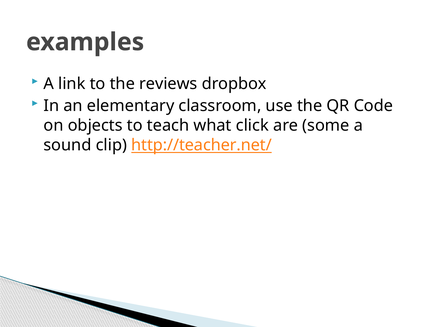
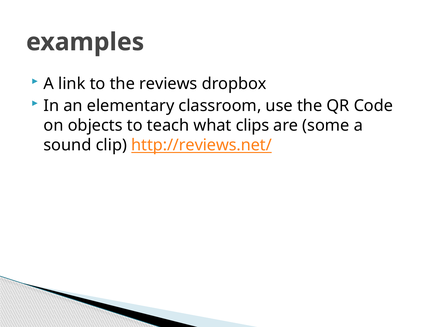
click: click -> clips (252, 125)
http://teacher.net/: http://teacher.net/ -> http://reviews.net/ (202, 145)
